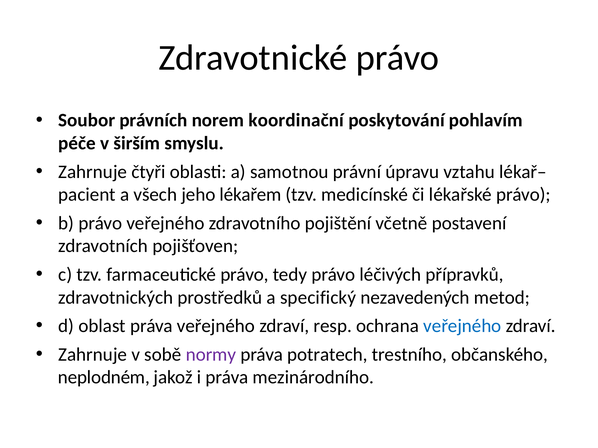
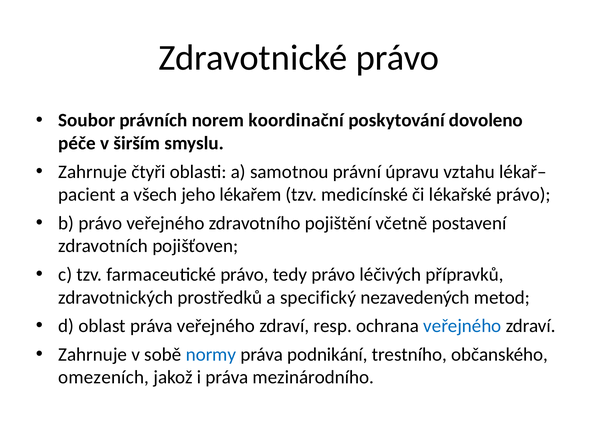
pohlavím: pohlavím -> dovoleno (486, 120)
normy colour: purple -> blue (211, 355)
potratech: potratech -> podnikání (327, 355)
neplodném: neplodném -> omezeních (104, 378)
